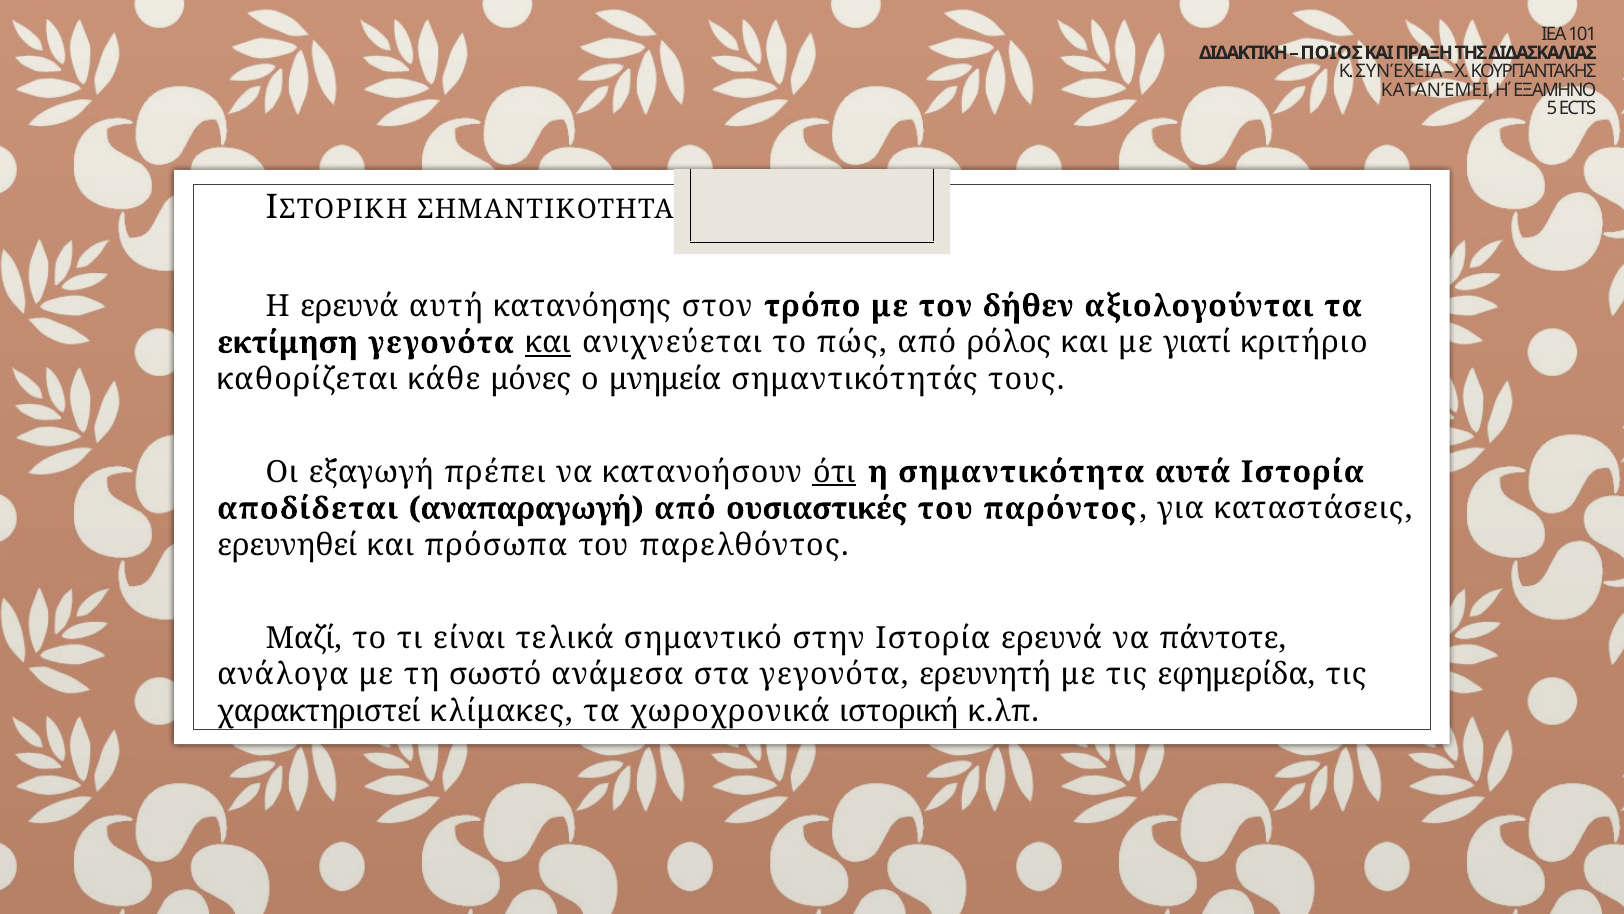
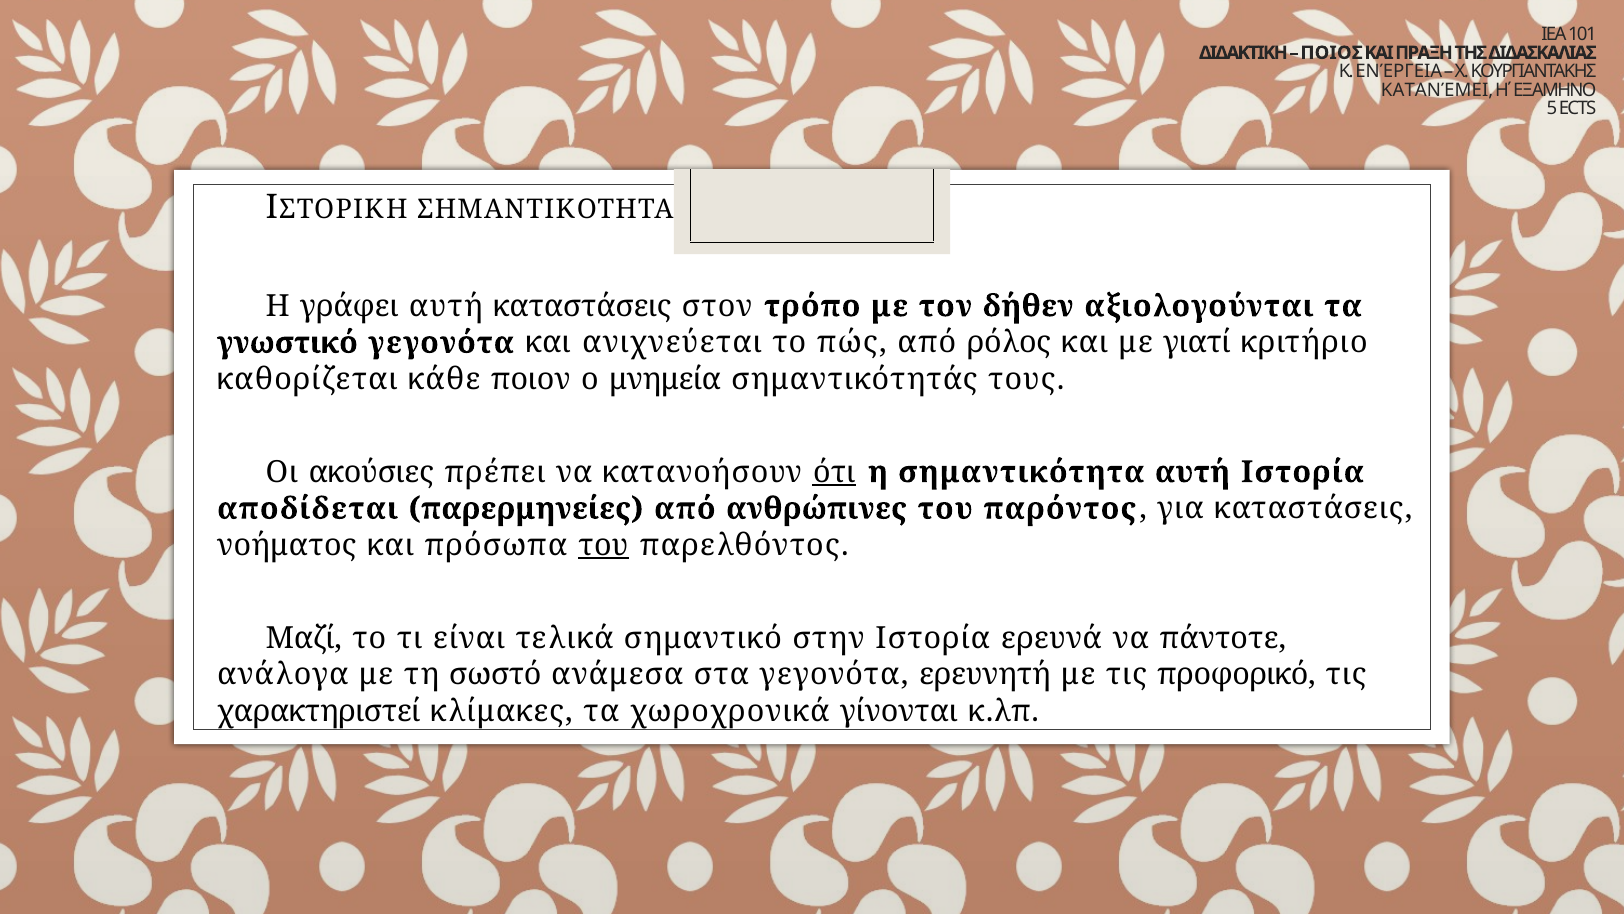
ΣΥΝΈΧΕΙΑ: ΣΥΝΈΧΕΙΑ -> ΕΝΈΡΓΕΙΑ (1399, 71)
Η ερευνά: ερευνά -> γράφει (349, 306)
αυτή κατανόησης: κατανόησης -> καταστάσεις (582, 306)
εκτίμηση: εκτίμηση -> γνωστικό (287, 343)
και underline: present -> none (548, 343)
μόνες: μόνες -> ποιον (531, 379)
εξαγωγή: εξαγωγή -> ακούσιες (371, 472)
σημαντικότητα αυτά: αυτά -> αυτή (1193, 472)
αναπαραγωγή: αναπαραγωγή -> παρερμηνείες (526, 508)
ουσιαστικές: ουσιαστικές -> ανθρώπινες (817, 508)
ερευνηθεί: ερευνηθεί -> νοήματος (287, 545)
του underline: none -> present (603, 545)
εφημερίδα: εφημερίδα -> προφορικό (1236, 674)
ιστορική: ιστορική -> γίνονται (899, 711)
